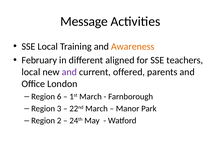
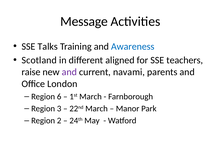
SSE Local: Local -> Talks (48, 46)
Awareness colour: orange -> blue (133, 46)
February: February -> Scotland (39, 60)
local: local -> raise (31, 72)
offered: offered -> navami (129, 72)
